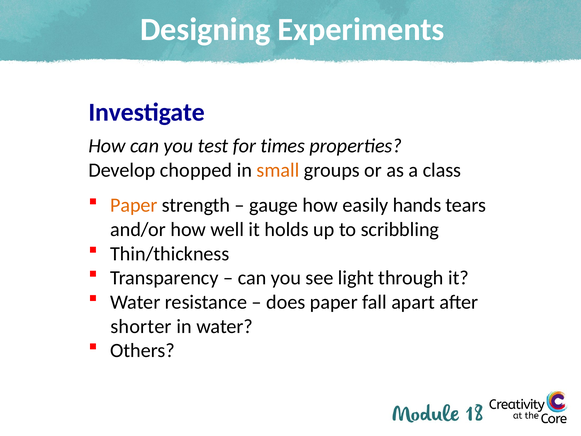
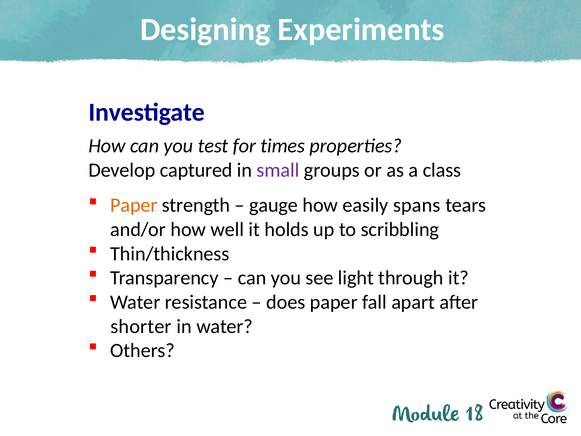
chopped: chopped -> captured (196, 170)
small colour: orange -> purple (278, 170)
hands: hands -> spans (417, 205)
